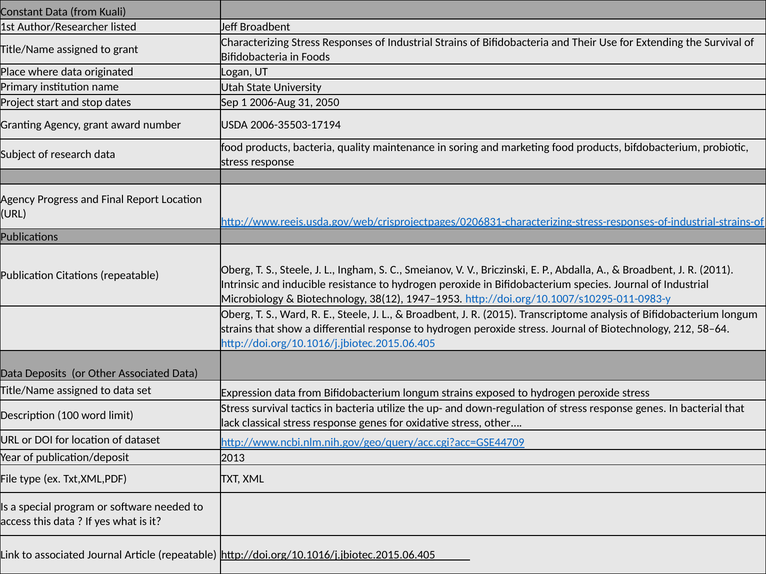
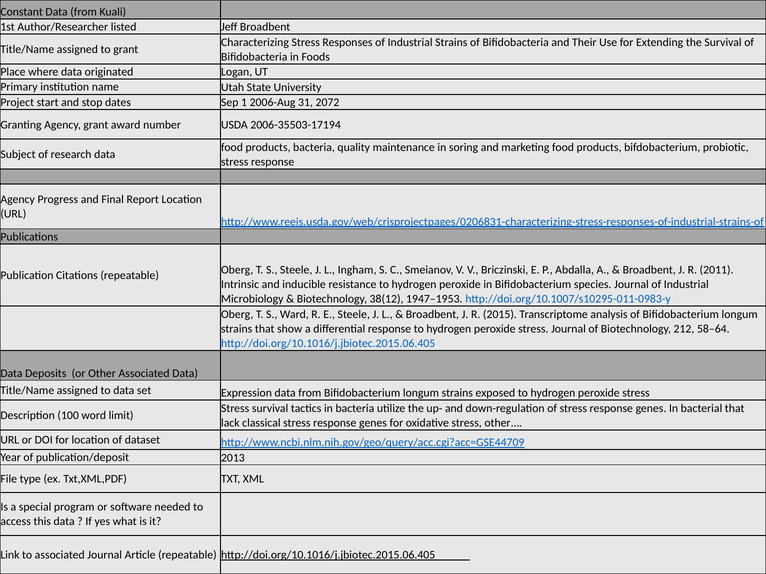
2050: 2050 -> 2072 (327, 103)
